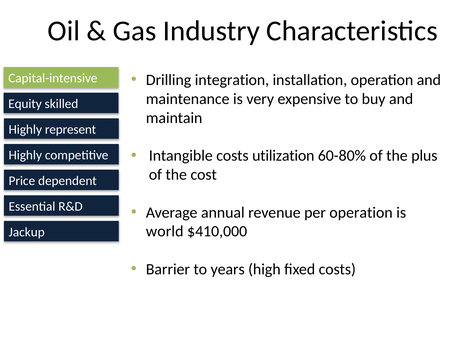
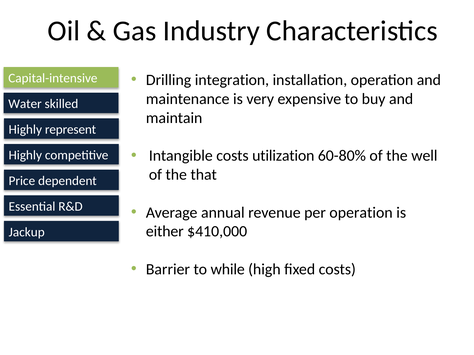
Equity: Equity -> Water (25, 104)
plus: plus -> well (424, 156)
cost: cost -> that (204, 175)
world: world -> either (165, 232)
years: years -> while (228, 270)
